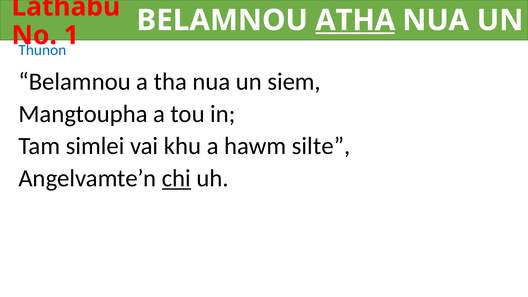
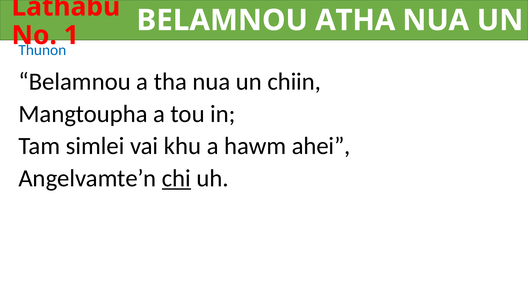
ATHA underline: present -> none (355, 20)
siem: siem -> chiin (294, 82)
silte: silte -> ahei (321, 146)
